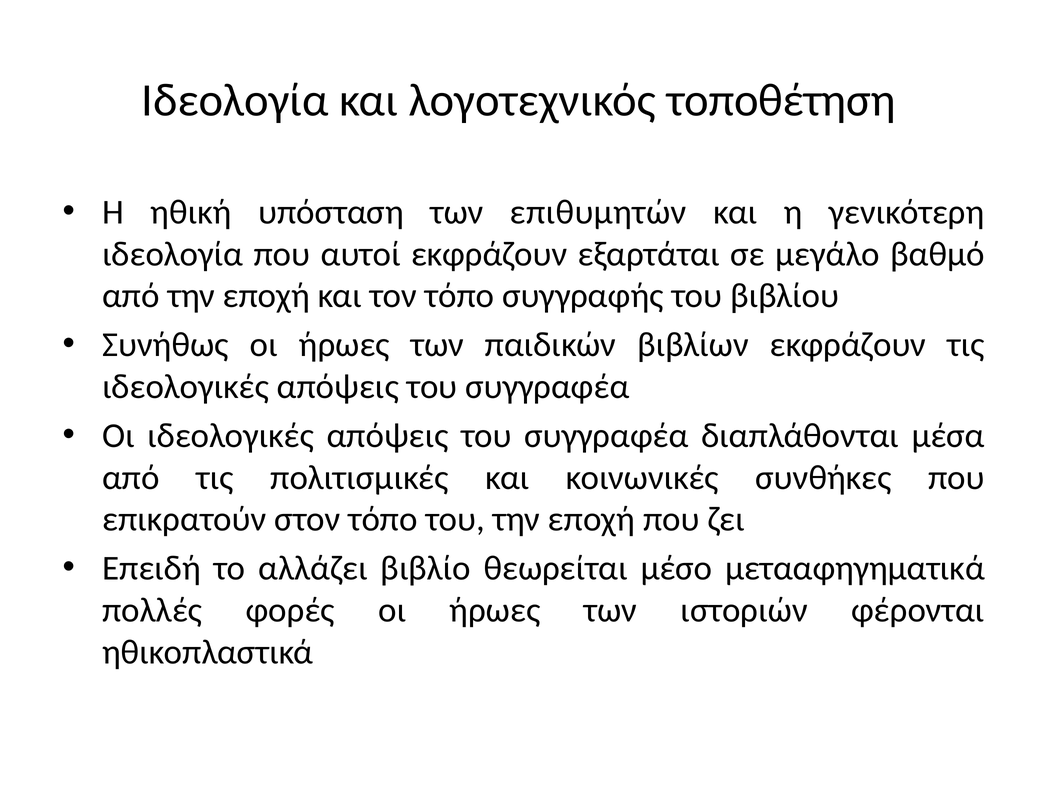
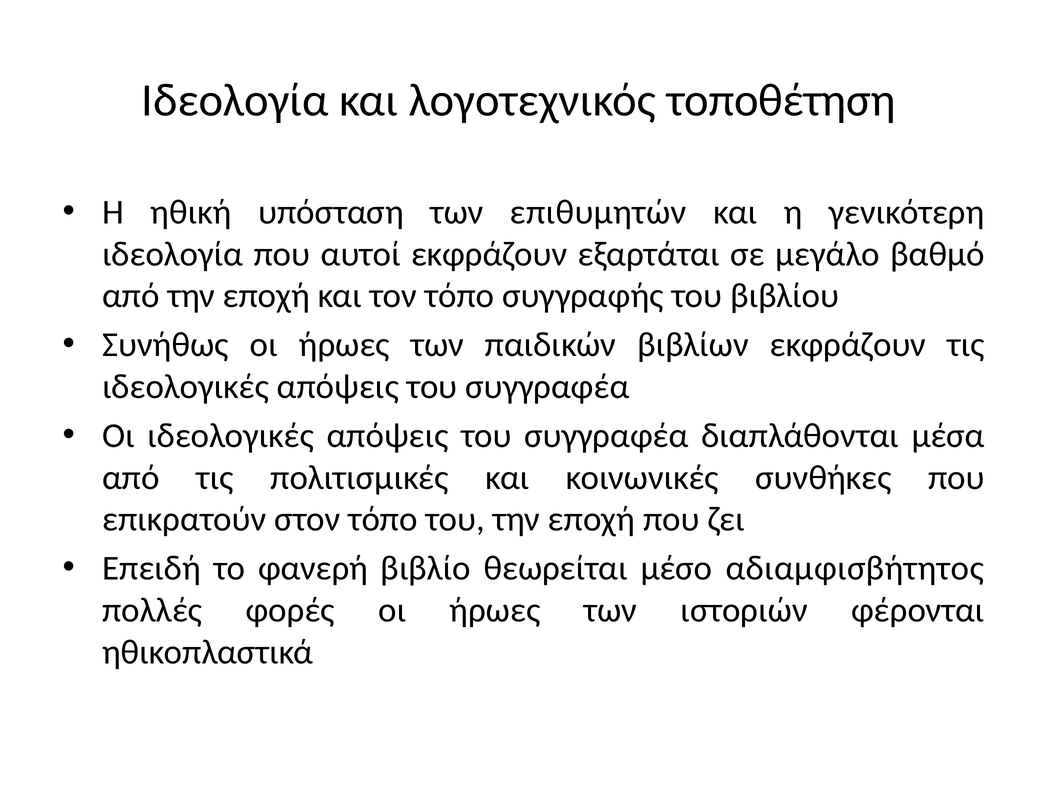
αλλάζει: αλλάζει -> φανερή (313, 568)
μετααφηγηματικά: μετααφηγηματικά -> αδιαμφισβήτητος (855, 568)
